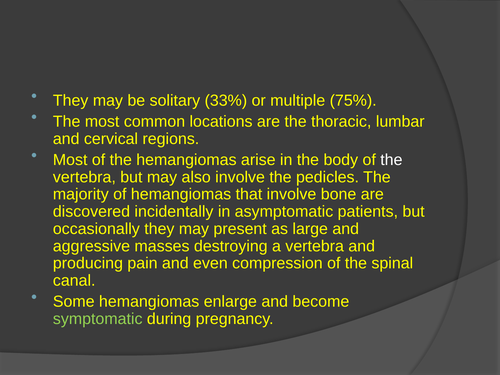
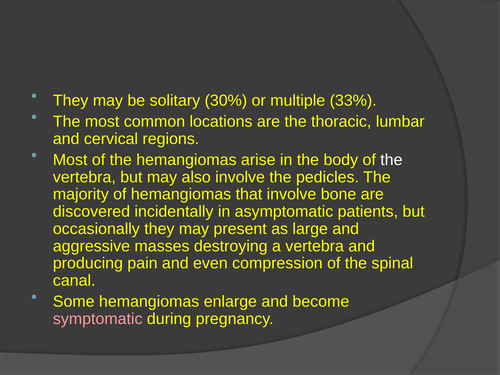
33%: 33% -> 30% (226, 101)
75%: 75% -> 33% (353, 101)
symptomatic colour: light green -> pink (98, 319)
